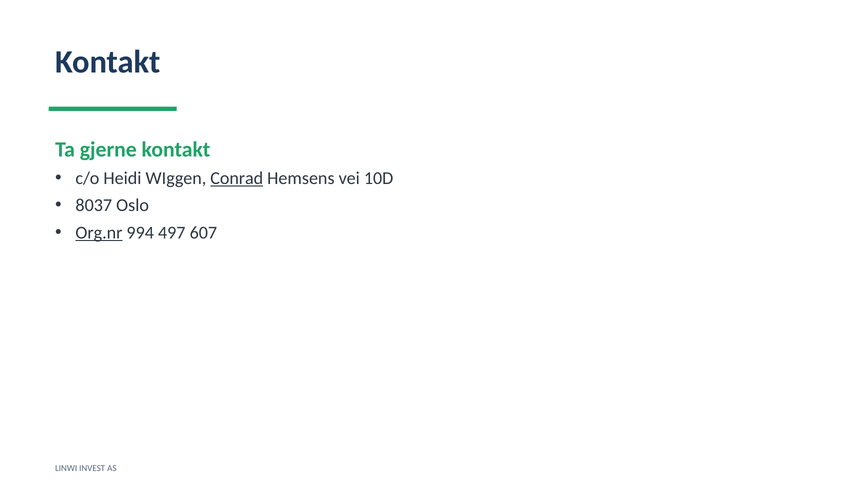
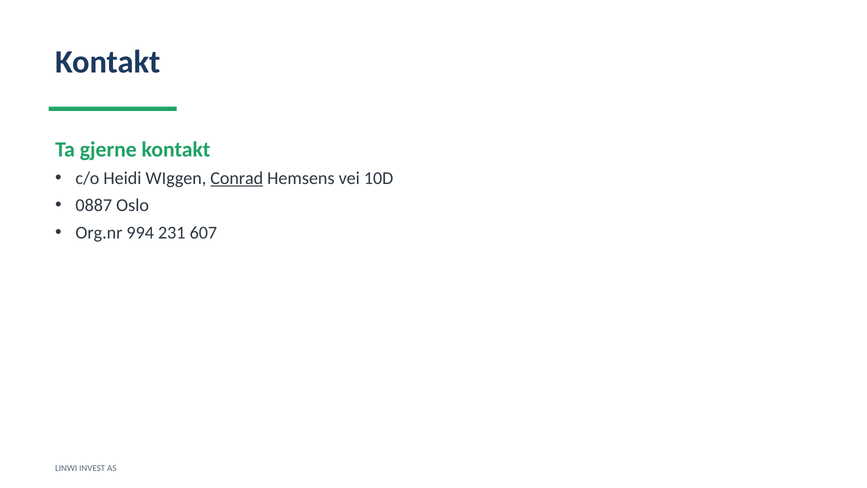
8037: 8037 -> 0887 (94, 205)
Org.nr underline: present -> none (99, 233)
497: 497 -> 231 (172, 233)
